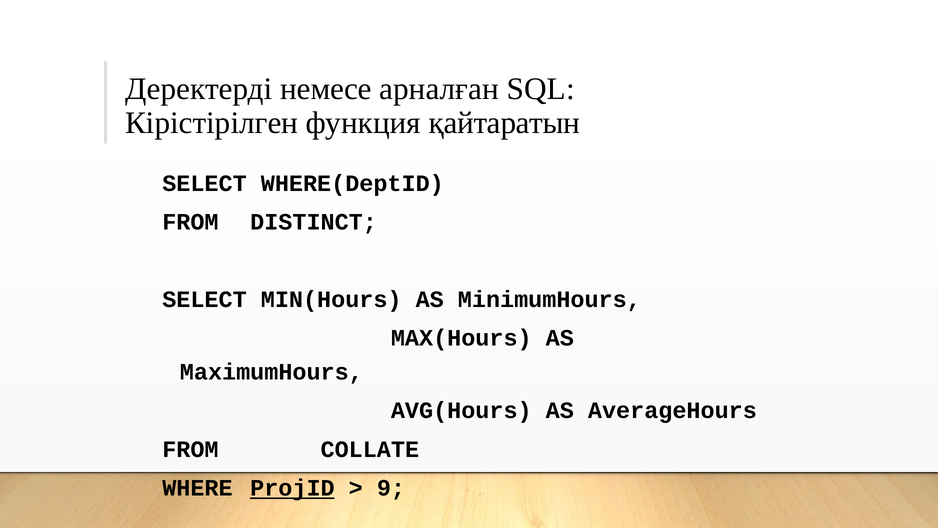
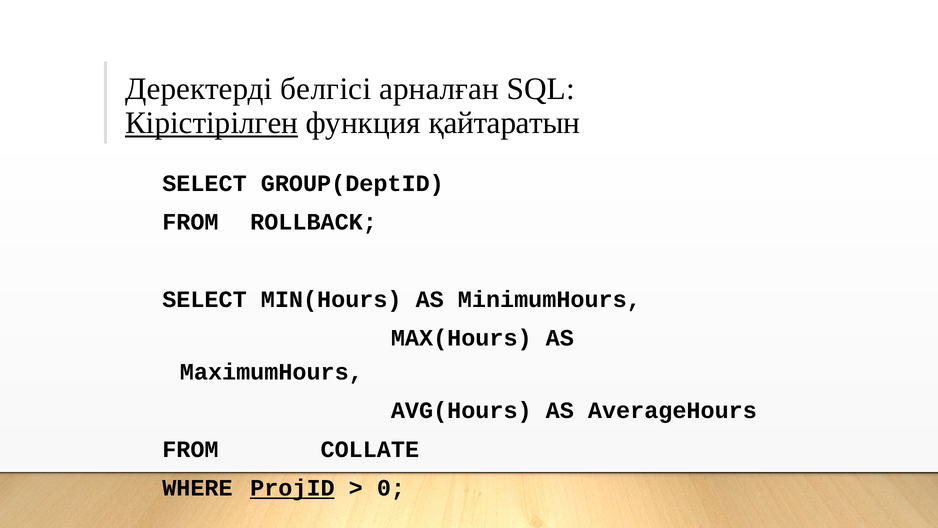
немесе: немесе -> белгісі (326, 89)
Кірістірілген underline: none -> present (212, 123)
WHERE(DeptID: WHERE(DeptID -> GROUP(DeptID (352, 183)
DISTINCT: DISTINCT -> ROLLBACK (314, 222)
9: 9 -> 0 (391, 488)
